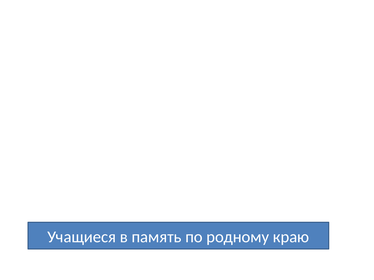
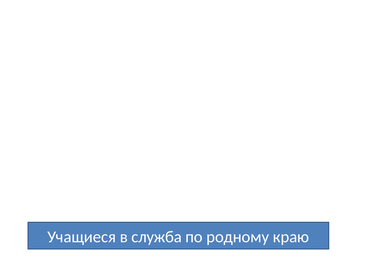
память: память -> служба (157, 237)
